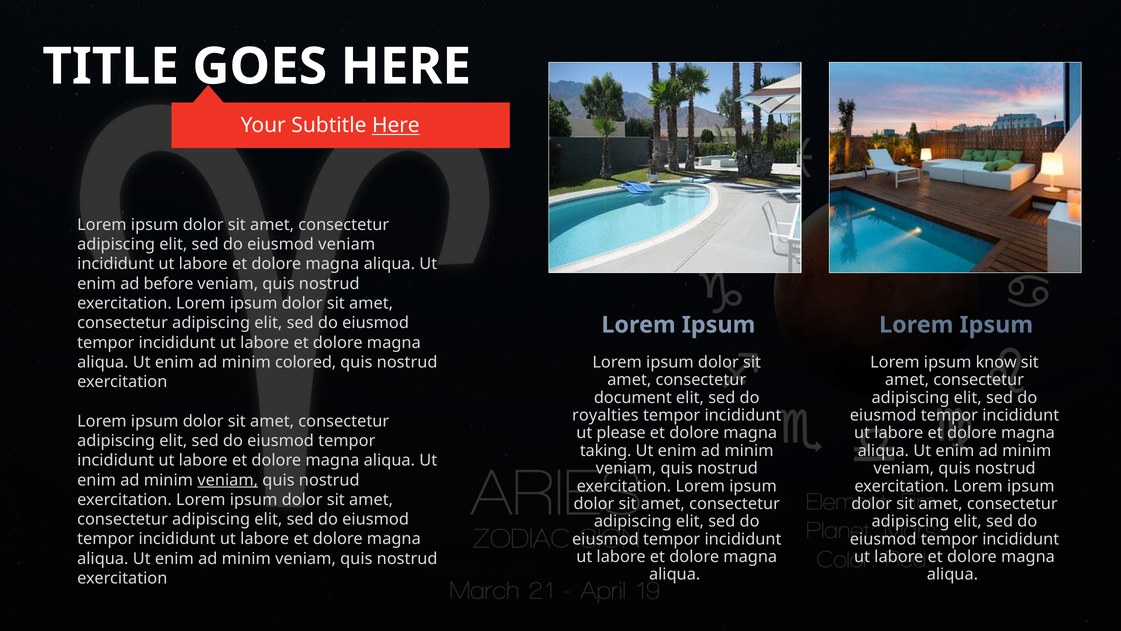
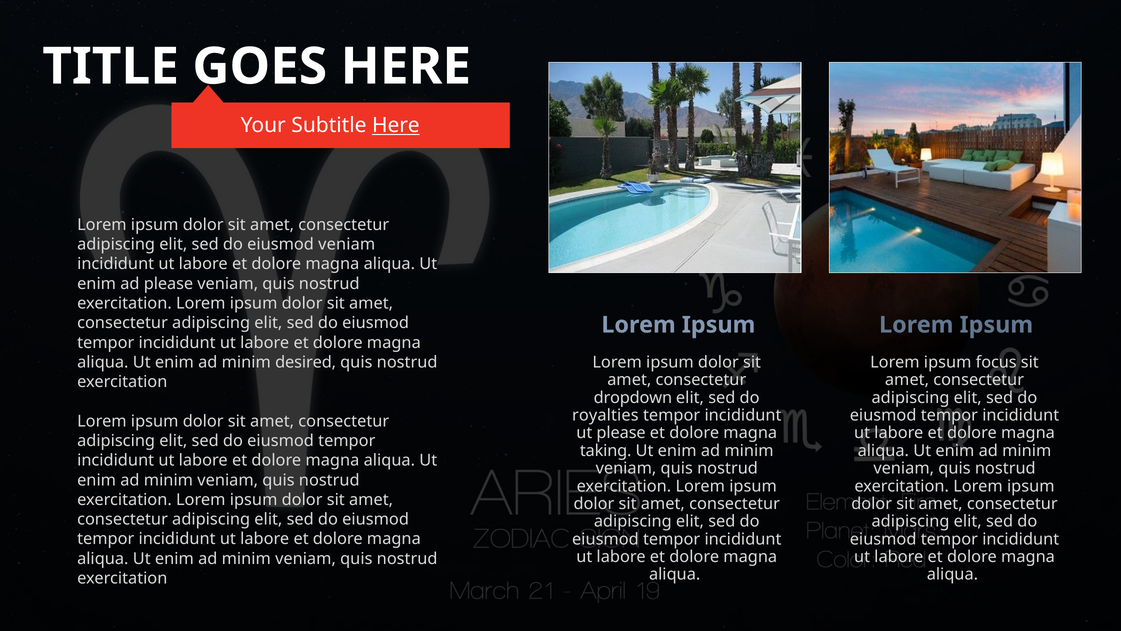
ad before: before -> please (168, 284)
colored: colored -> desired (306, 362)
know: know -> focus (996, 362)
document: document -> dropdown (633, 397)
veniam underline: present -> none (228, 480)
